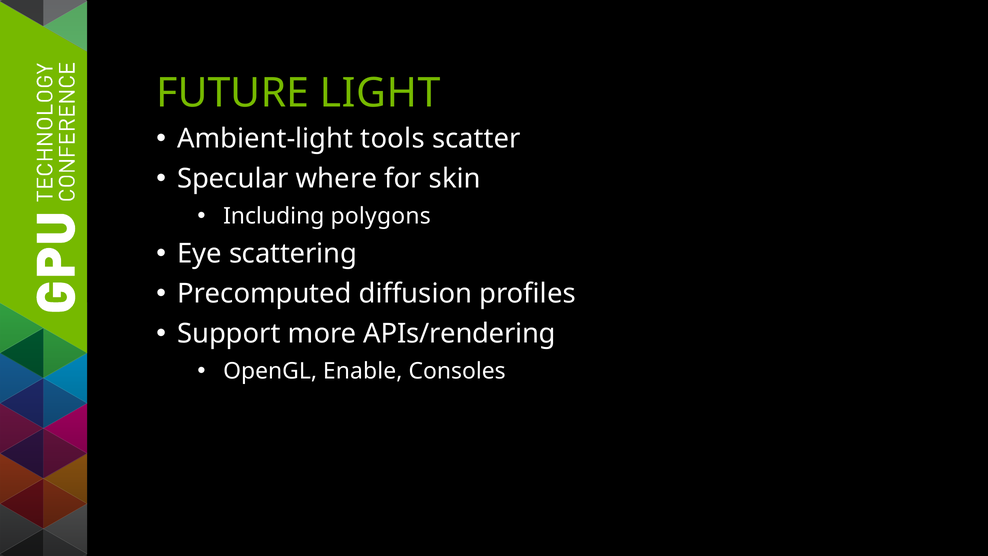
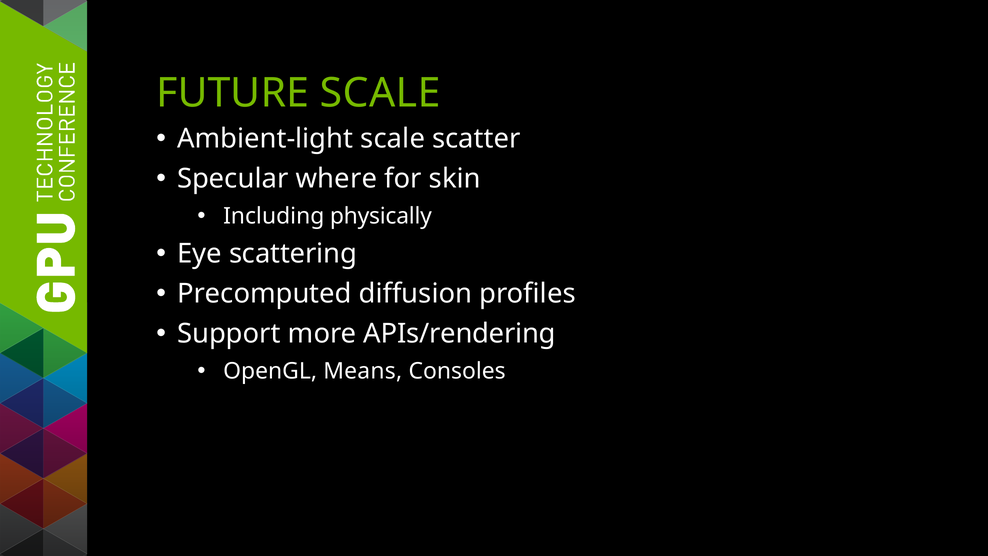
FUTURE LIGHT: LIGHT -> SCALE (380, 93)
Ambient-light tools: tools -> scale (393, 139)
polygons: polygons -> physically (381, 216)
Enable: Enable -> Means (363, 371)
